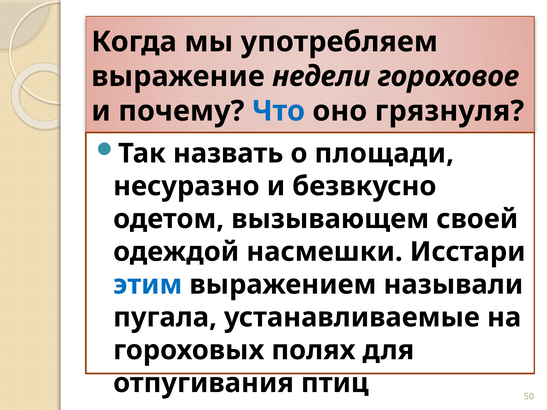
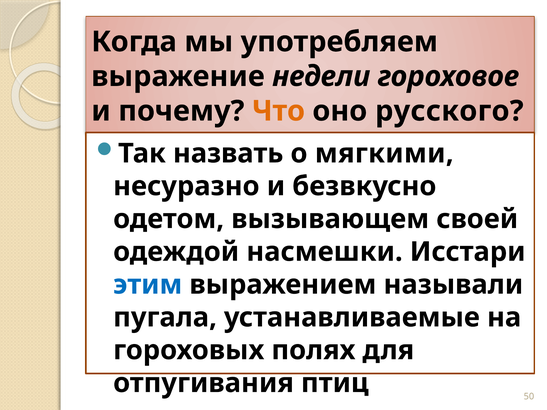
Что colour: blue -> orange (278, 111)
грязнуля: грязнуля -> русского (449, 111)
площади: площади -> мягкими (384, 154)
